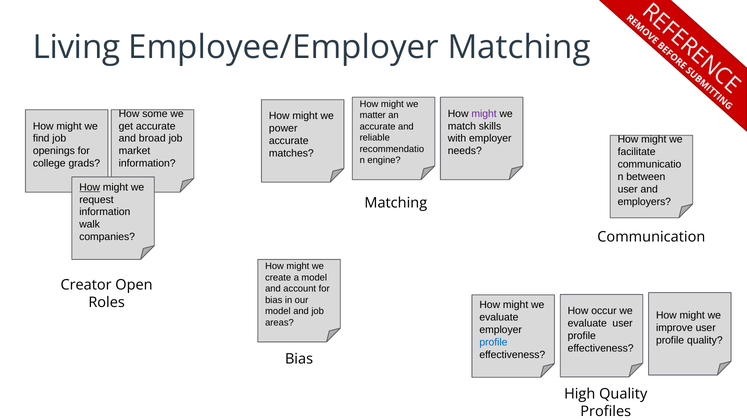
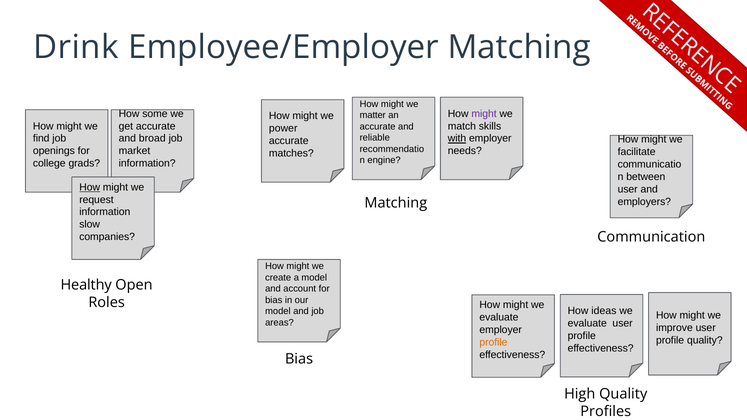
Living: Living -> Drink (76, 47)
with underline: none -> present (457, 139)
walk: walk -> slow (90, 225)
Creator: Creator -> Healthy (86, 285)
occur: occur -> ideas (604, 311)
profile colour: blue -> orange (493, 343)
